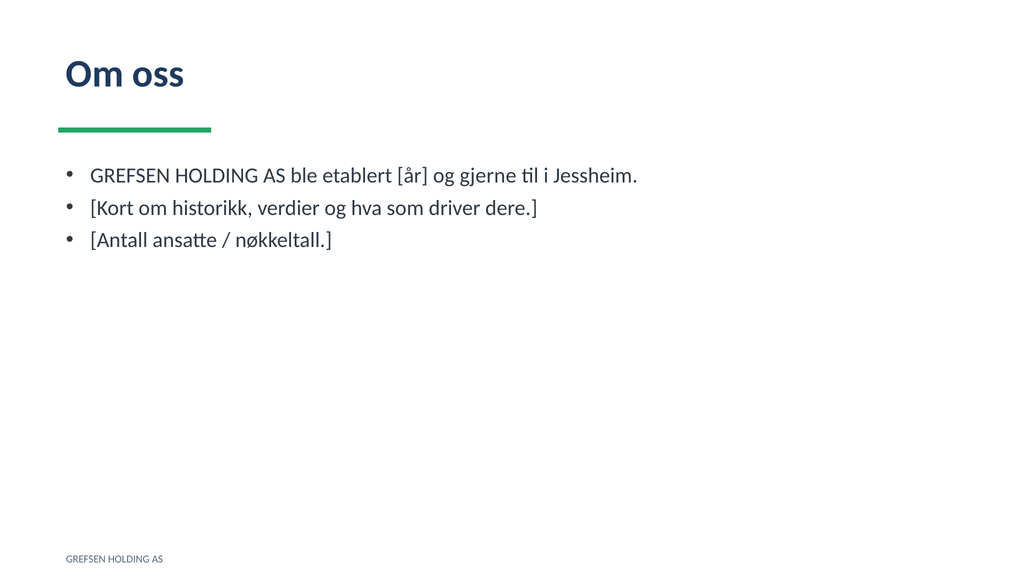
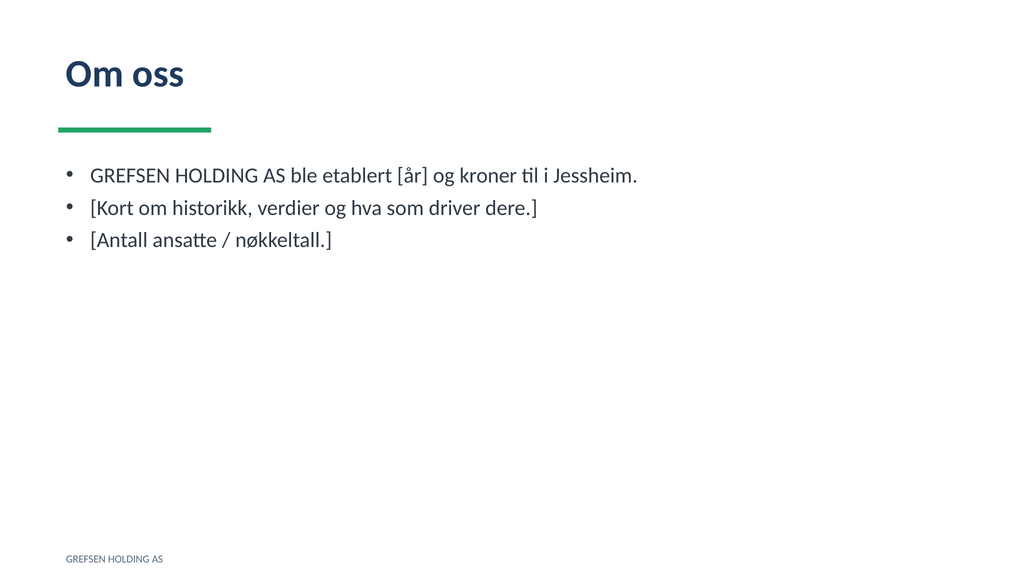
gjerne: gjerne -> kroner (488, 175)
